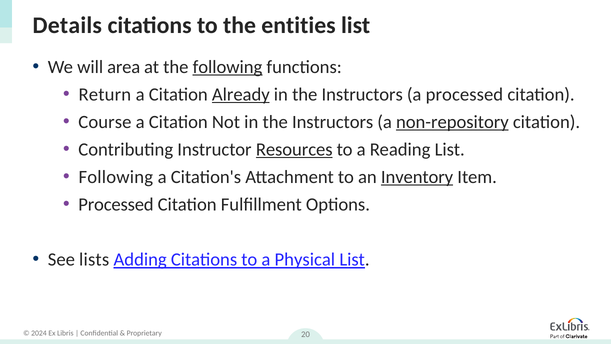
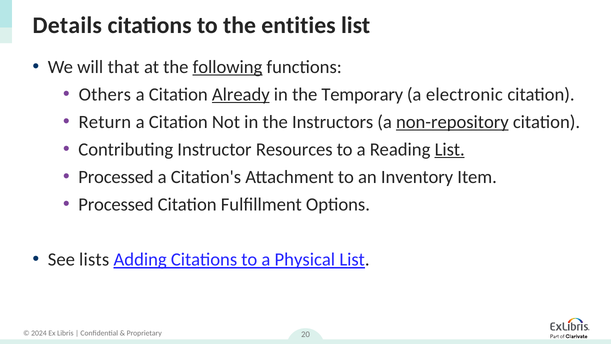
area: area -> that (124, 67)
Return: Return -> Others (105, 95)
Instructors: Instructors -> Temporary (362, 95)
a processed: processed -> electronic (464, 95)
Course: Course -> Return (105, 122)
Resources underline: present -> none (294, 150)
List underline: none -> present (450, 150)
Following: Following -> Processed (116, 177)
Inventory underline: present -> none (417, 177)
